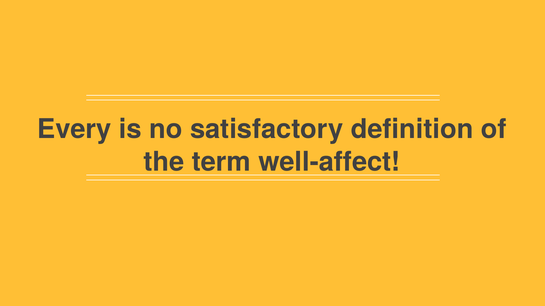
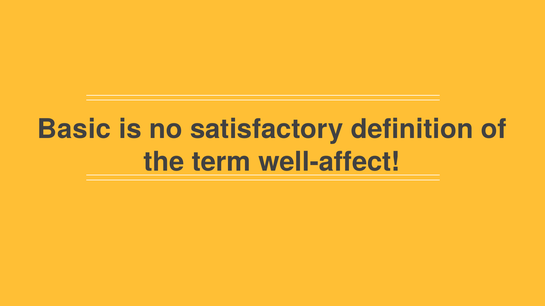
Every: Every -> Basic (74, 129)
